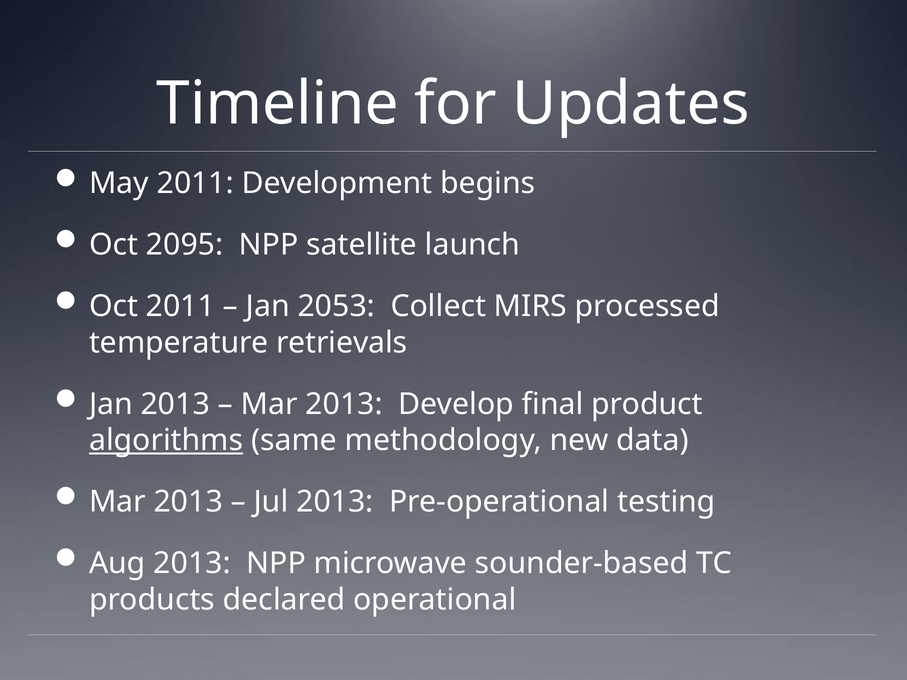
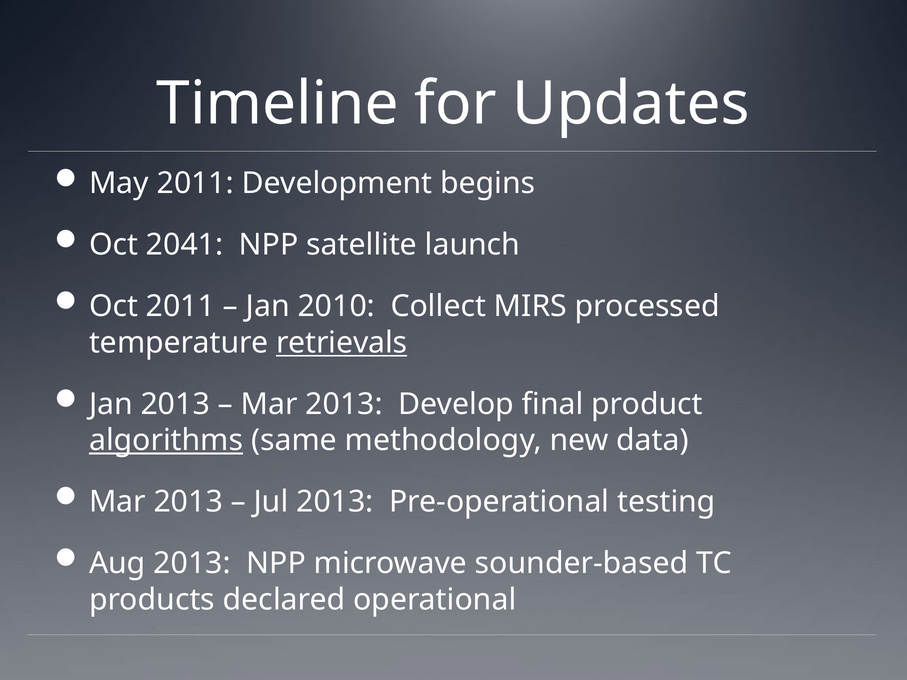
2095: 2095 -> 2041 (185, 245)
2053: 2053 -> 2010 (336, 307)
retrievals underline: none -> present (342, 343)
